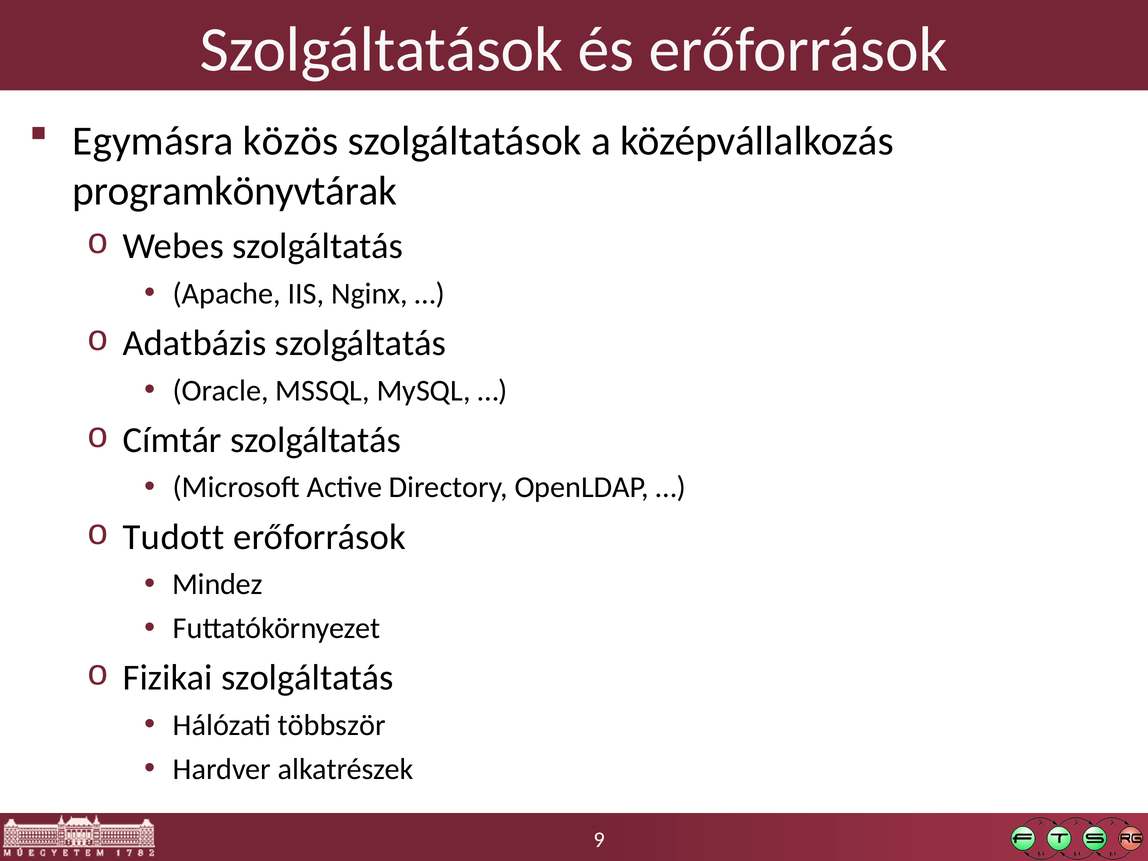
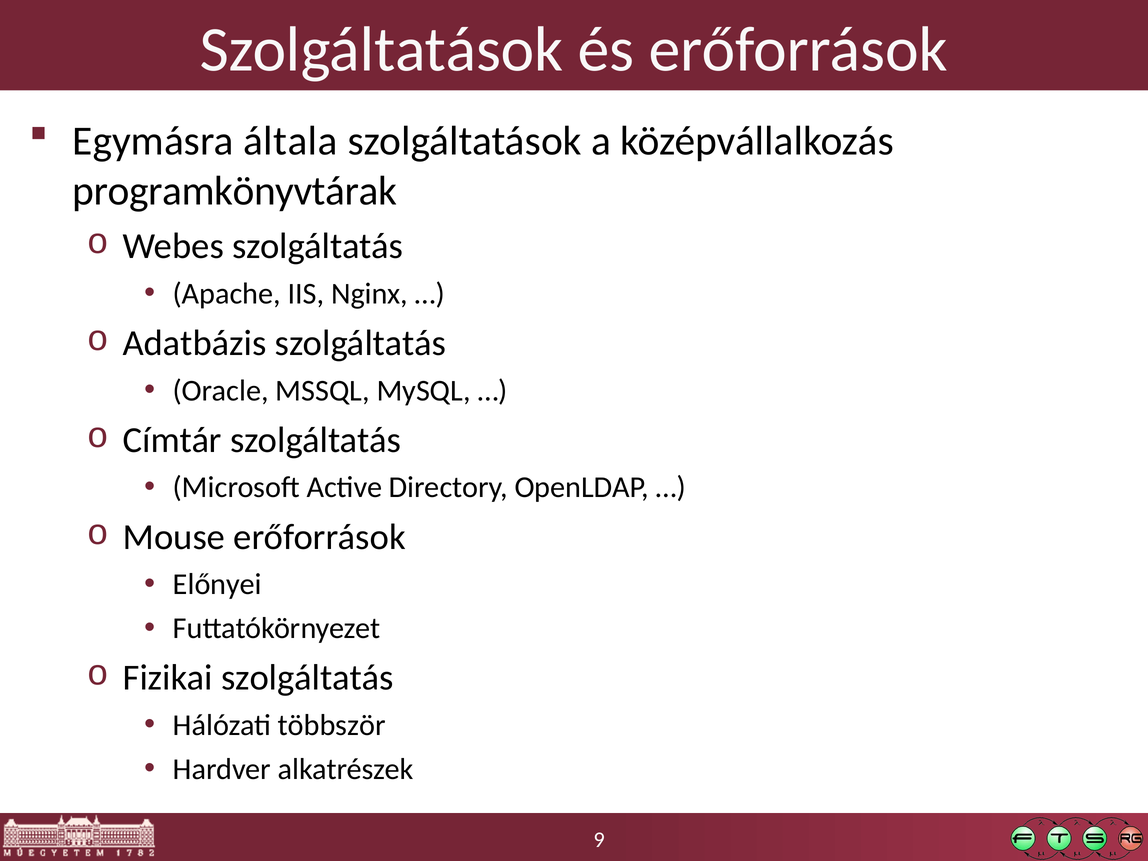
közös: közös -> általa (290, 141)
Tudott: Tudott -> Mouse (174, 537)
Mindez: Mindez -> Előnyei (217, 584)
